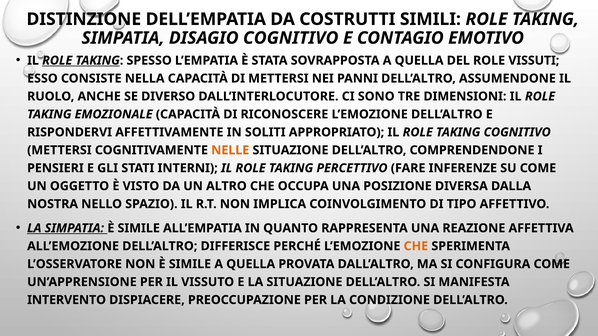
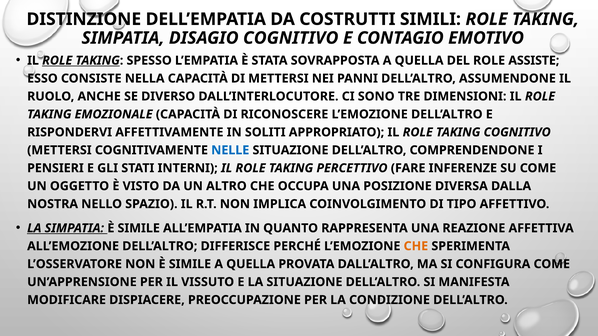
VISSUTI: VISSUTI -> ASSISTE (534, 61)
NELLE colour: orange -> blue (230, 150)
INTERVENTO: INTERVENTO -> MODIFICARE (67, 300)
